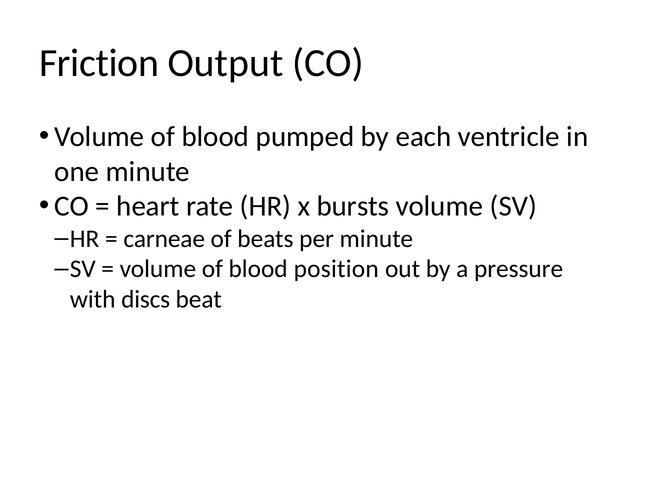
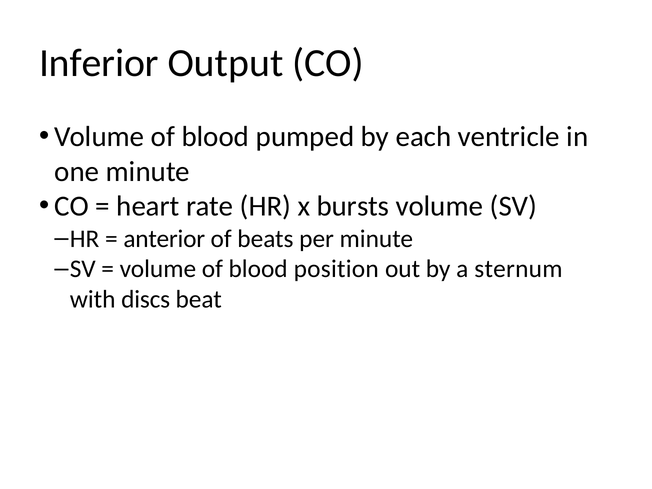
Friction: Friction -> Inferior (99, 63)
carneae: carneae -> anterior (164, 239)
pressure: pressure -> sternum (518, 269)
